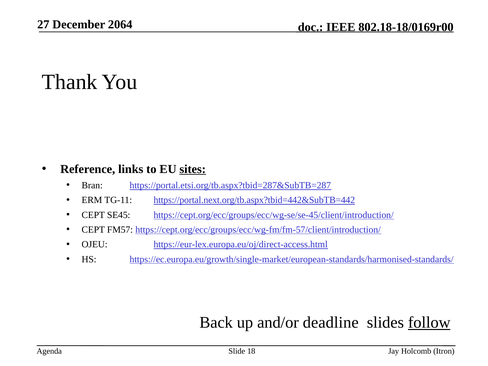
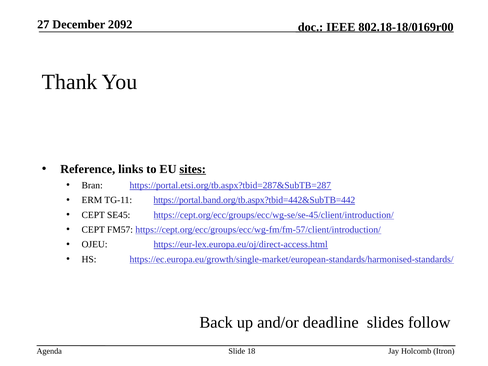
2064: 2064 -> 2092 (120, 24)
https://portal.next.org/tb.aspx?tbid=442&SubTB=442: https://portal.next.org/tb.aspx?tbid=442&SubTB=442 -> https://portal.band.org/tb.aspx?tbid=442&SubTB=442 (254, 200)
follow underline: present -> none (429, 322)
